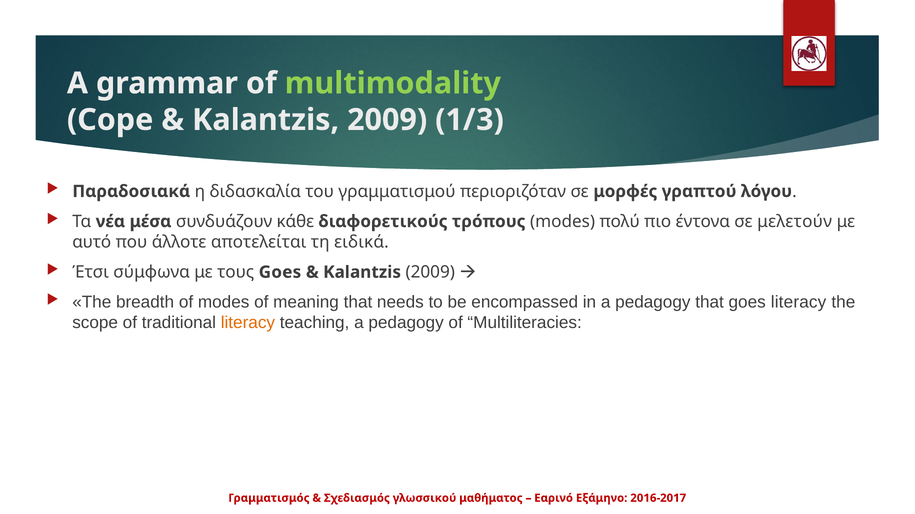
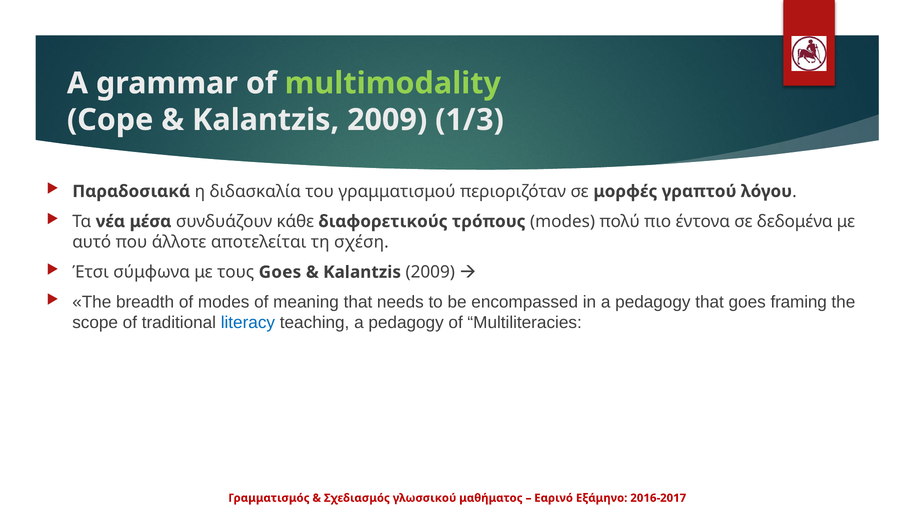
μελετούν: μελετούν -> δεδομένα (795, 222)
ειδικά: ειδικά -> σχέση (361, 242)
goes literacy: literacy -> framing (799, 303)
literacy colour: orange -> blue (248, 323)
